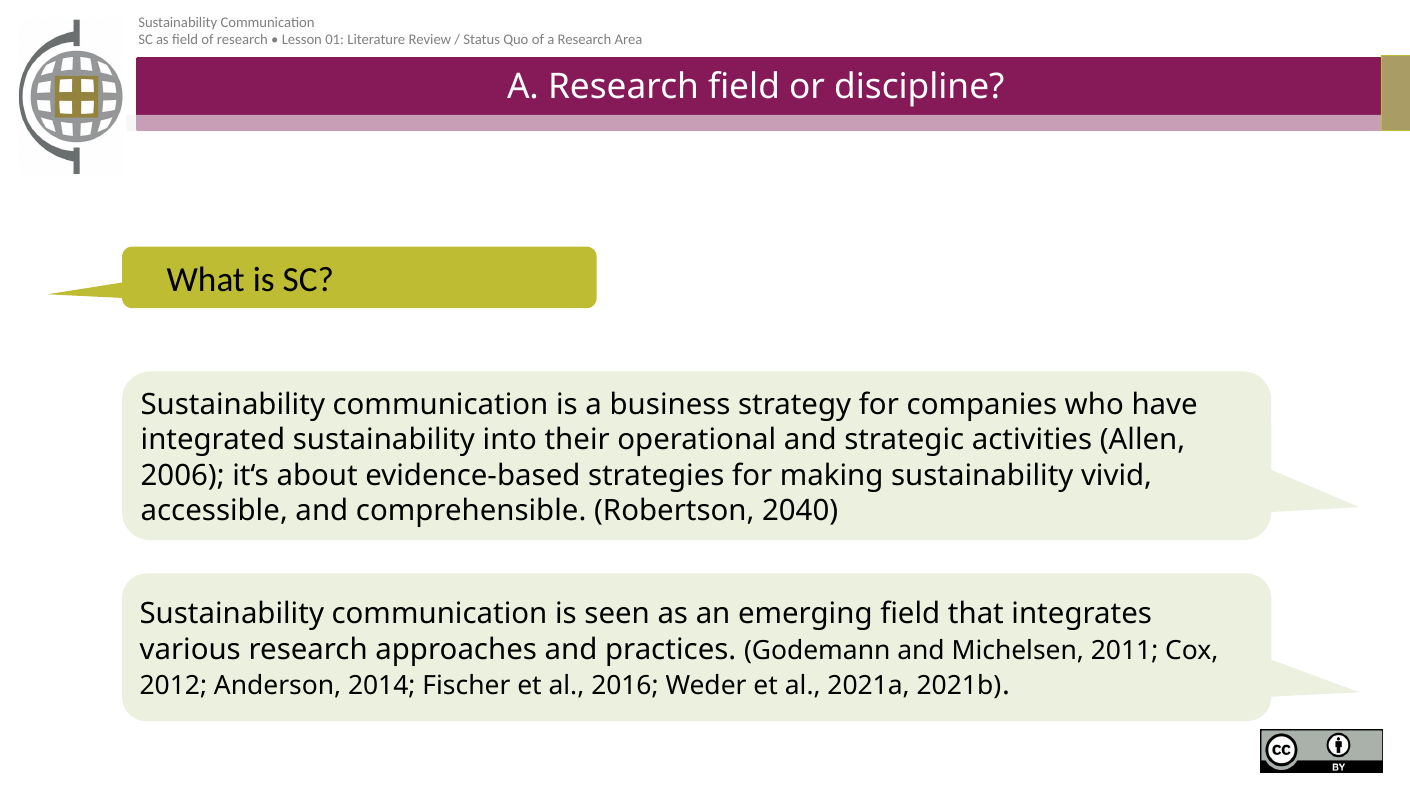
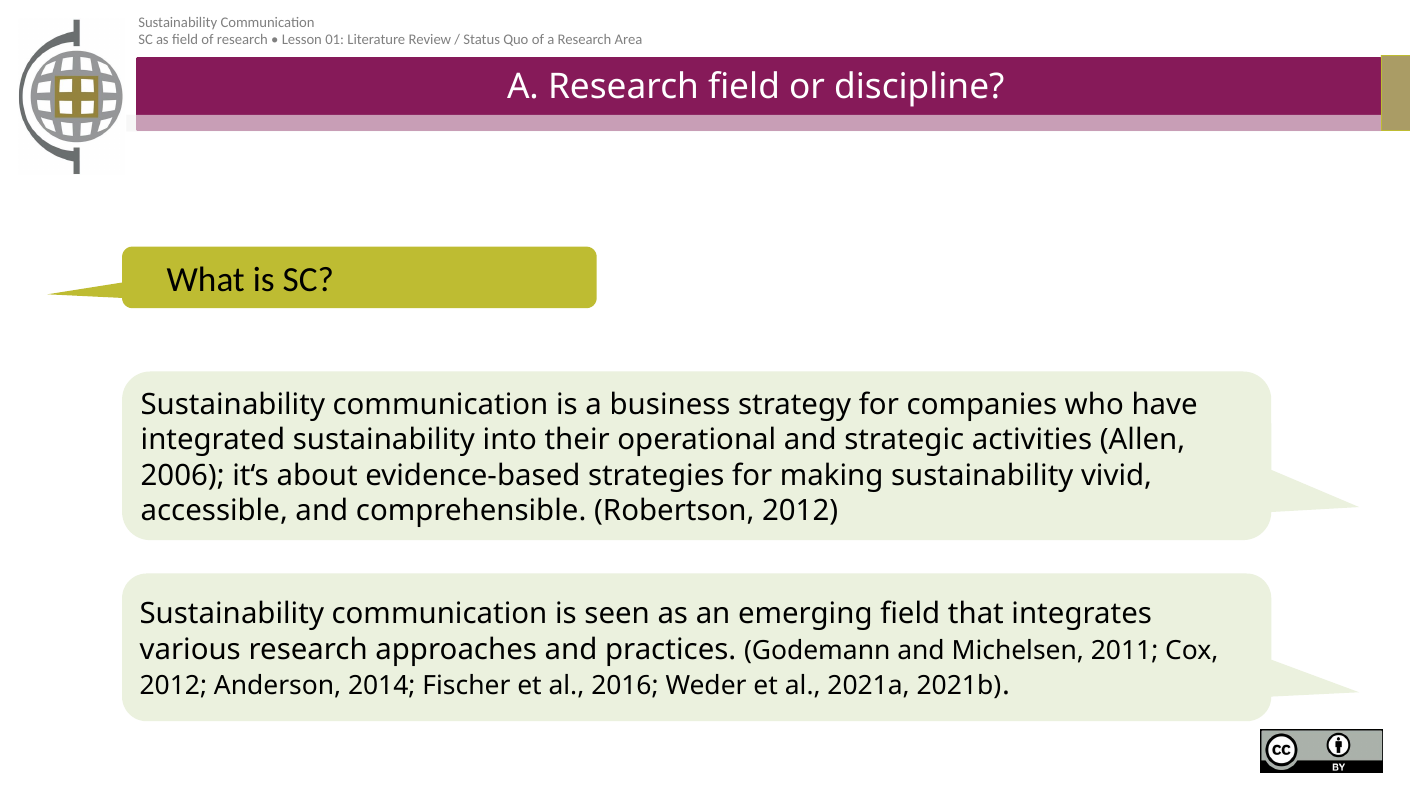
Robertson 2040: 2040 -> 2012 (800, 511)
